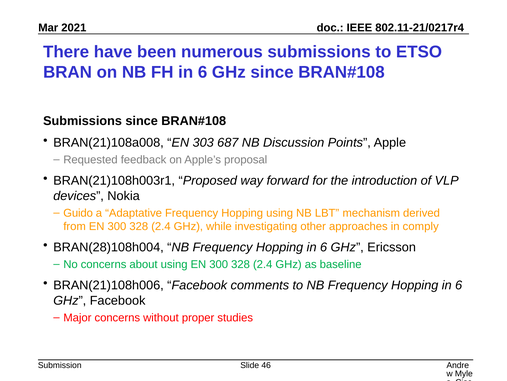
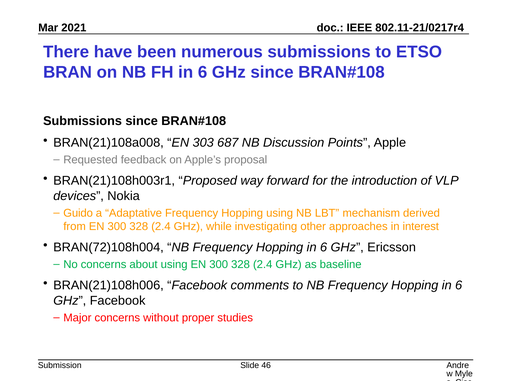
comply: comply -> interest (421, 226)
BRAN(28)108h004: BRAN(28)108h004 -> BRAN(72)108h004 (109, 247)
